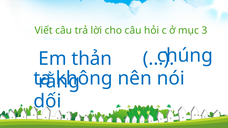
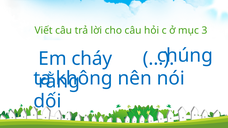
thản: thản -> cháy (92, 59)
